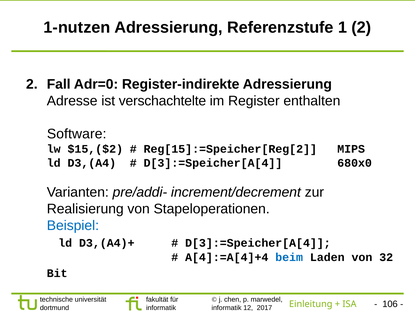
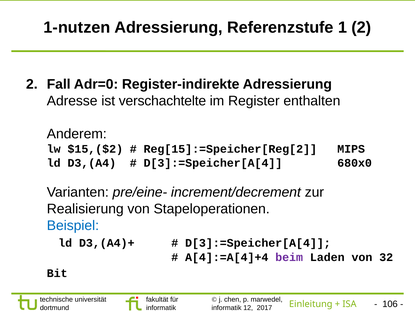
Software: Software -> Anderem (77, 134)
pre/addi-: pre/addi- -> pre/eine- (140, 192)
beim colour: blue -> purple (289, 257)
